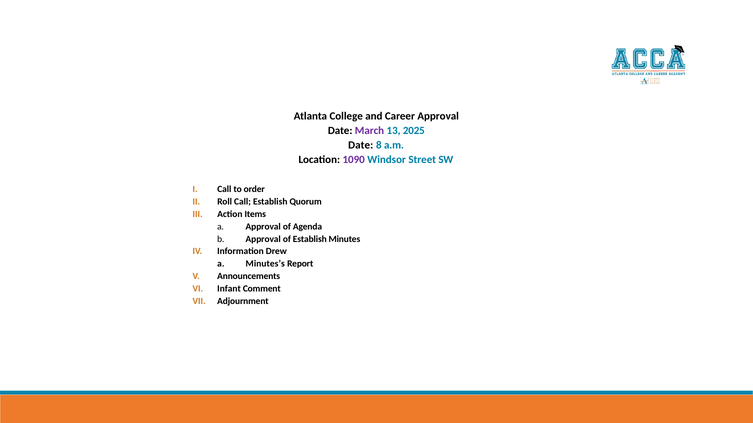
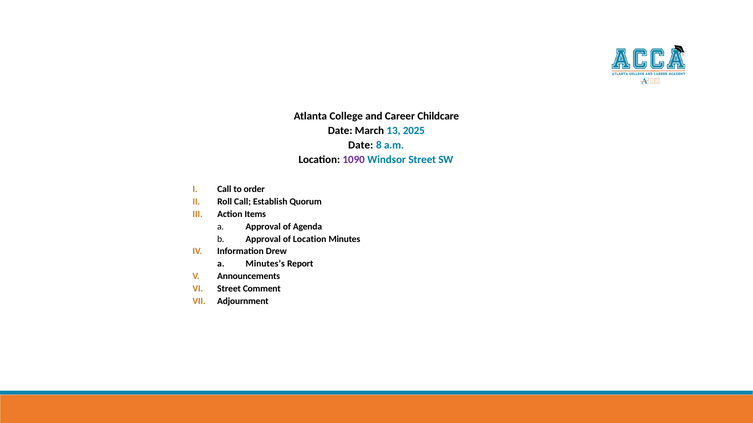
Career Approval: Approval -> Childcare (438, 116)
March colour: purple -> black (369, 131)
of Establish: Establish -> Location (310, 239)
Infant: Infant -> Street (229, 289)
